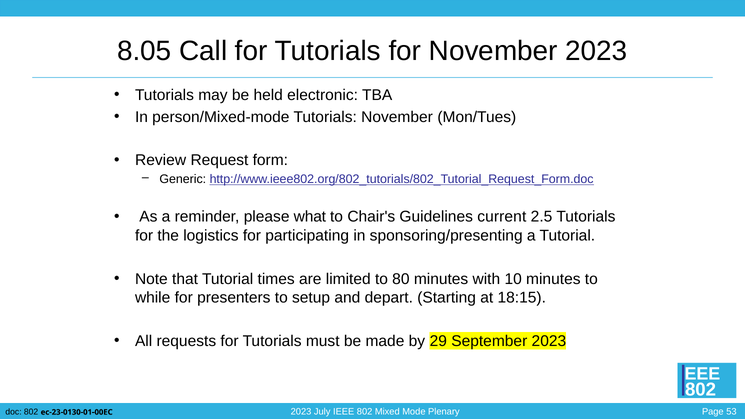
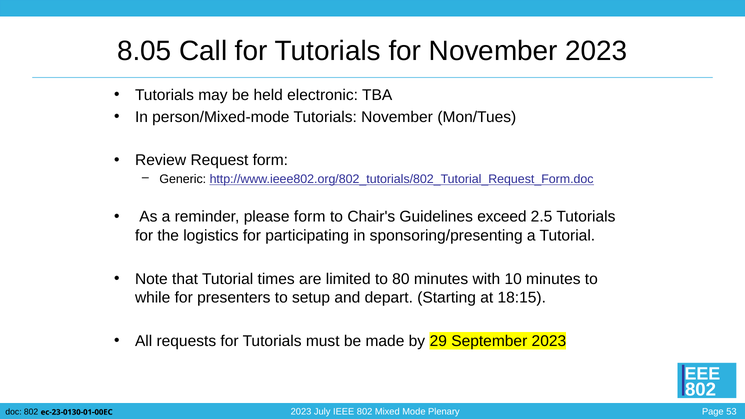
please what: what -> form (310, 217)
current: current -> exceed (502, 217)
